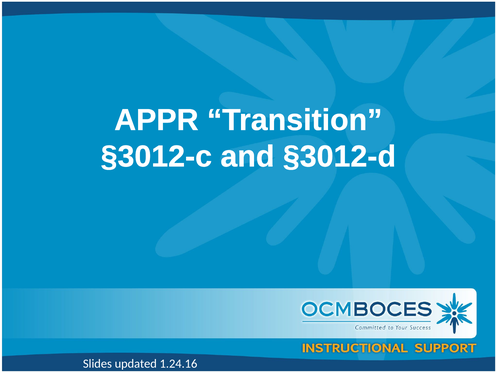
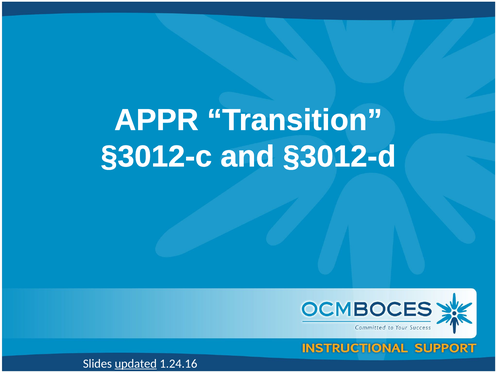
updated underline: none -> present (136, 363)
